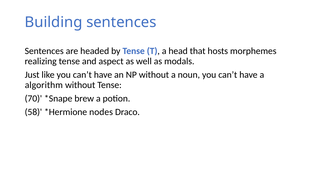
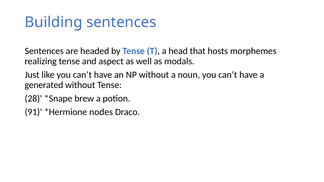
algorithm: algorithm -> generated (44, 85)
70: 70 -> 28 (33, 99)
58: 58 -> 91 (33, 112)
